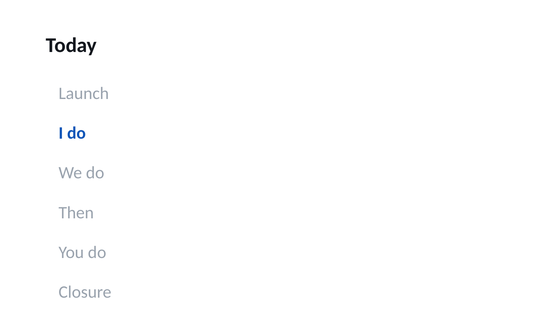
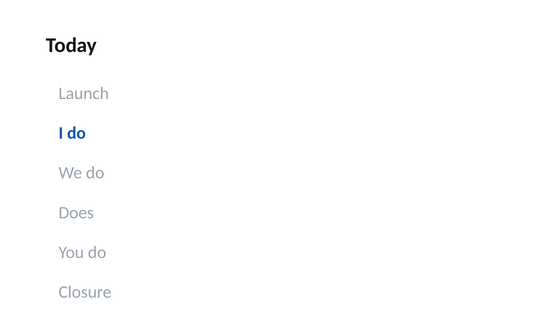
Then: Then -> Does (76, 213)
